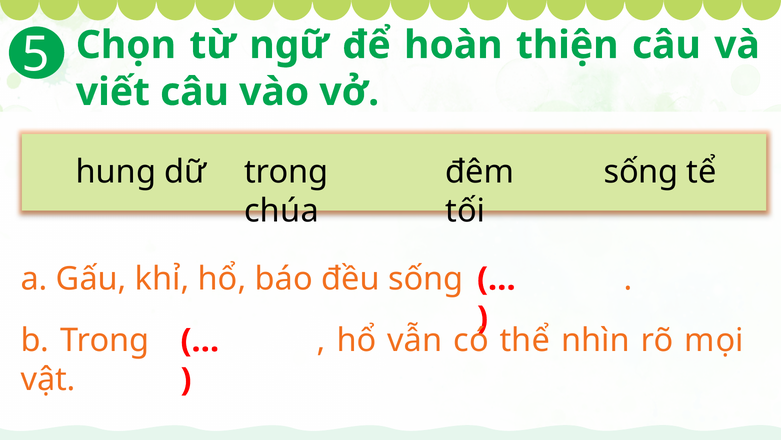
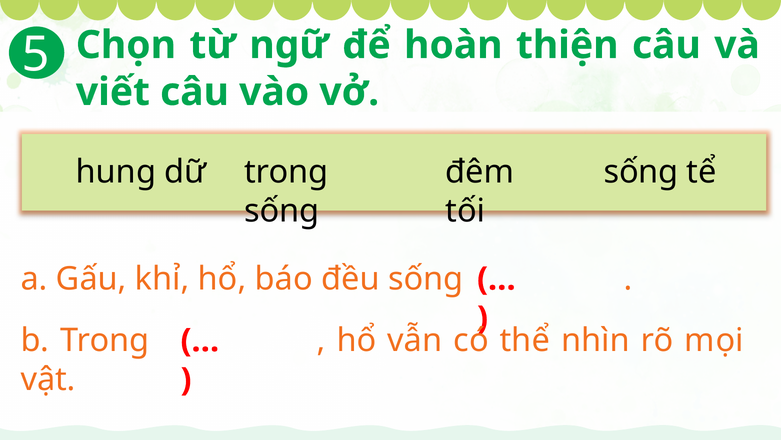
chúa: chúa -> sống (282, 211)
